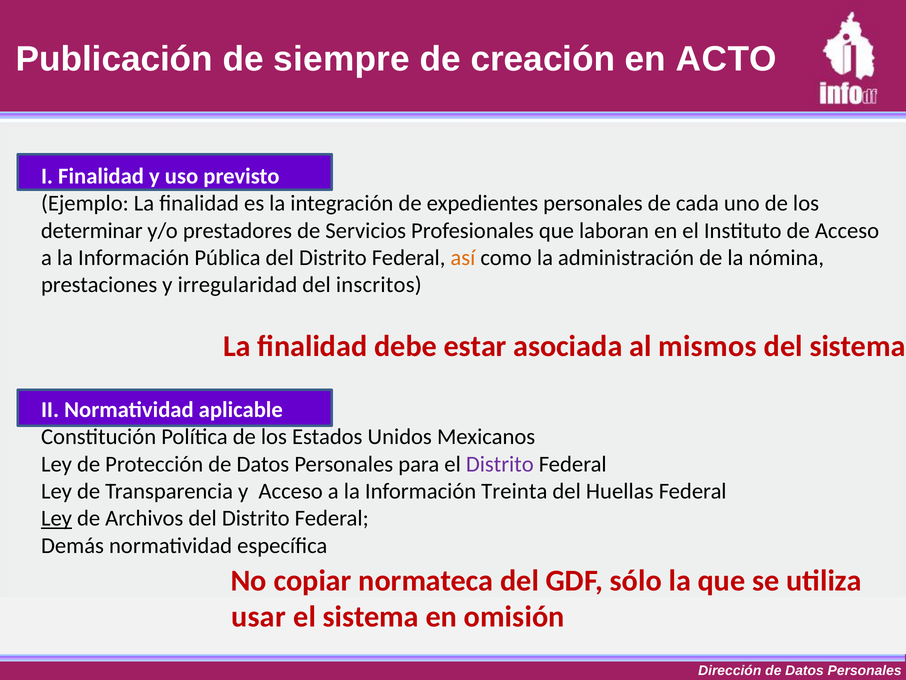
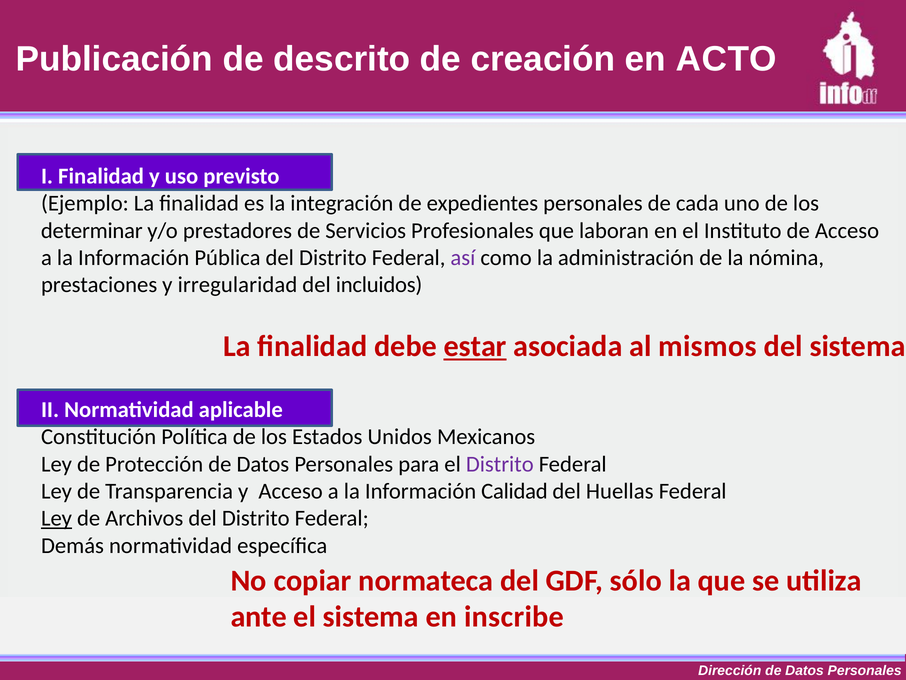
siempre: siempre -> descrito (342, 59)
así colour: orange -> purple (463, 258)
inscritos: inscritos -> incluidos (379, 285)
estar underline: none -> present (475, 346)
Treinta: Treinta -> Calidad (514, 491)
usar: usar -> ante (259, 616)
omisión: omisión -> inscribe (514, 616)
